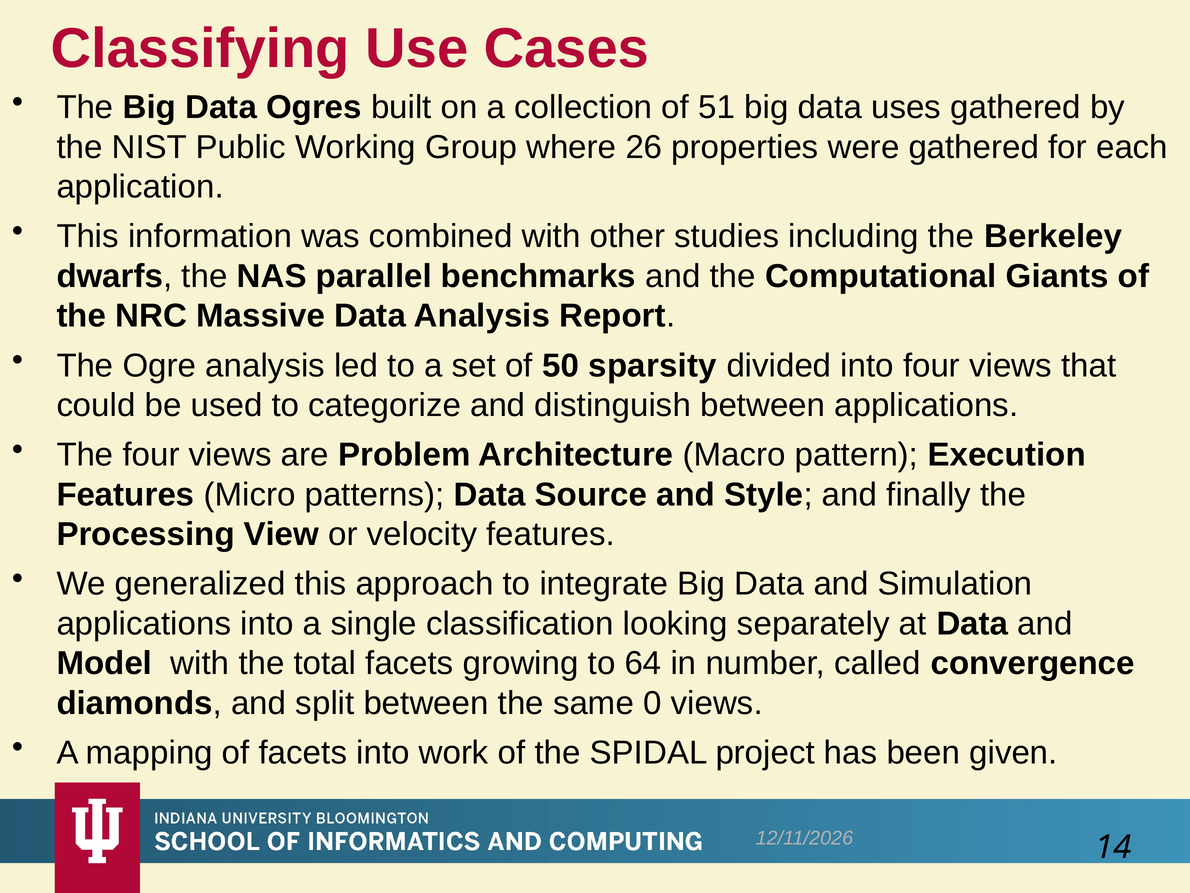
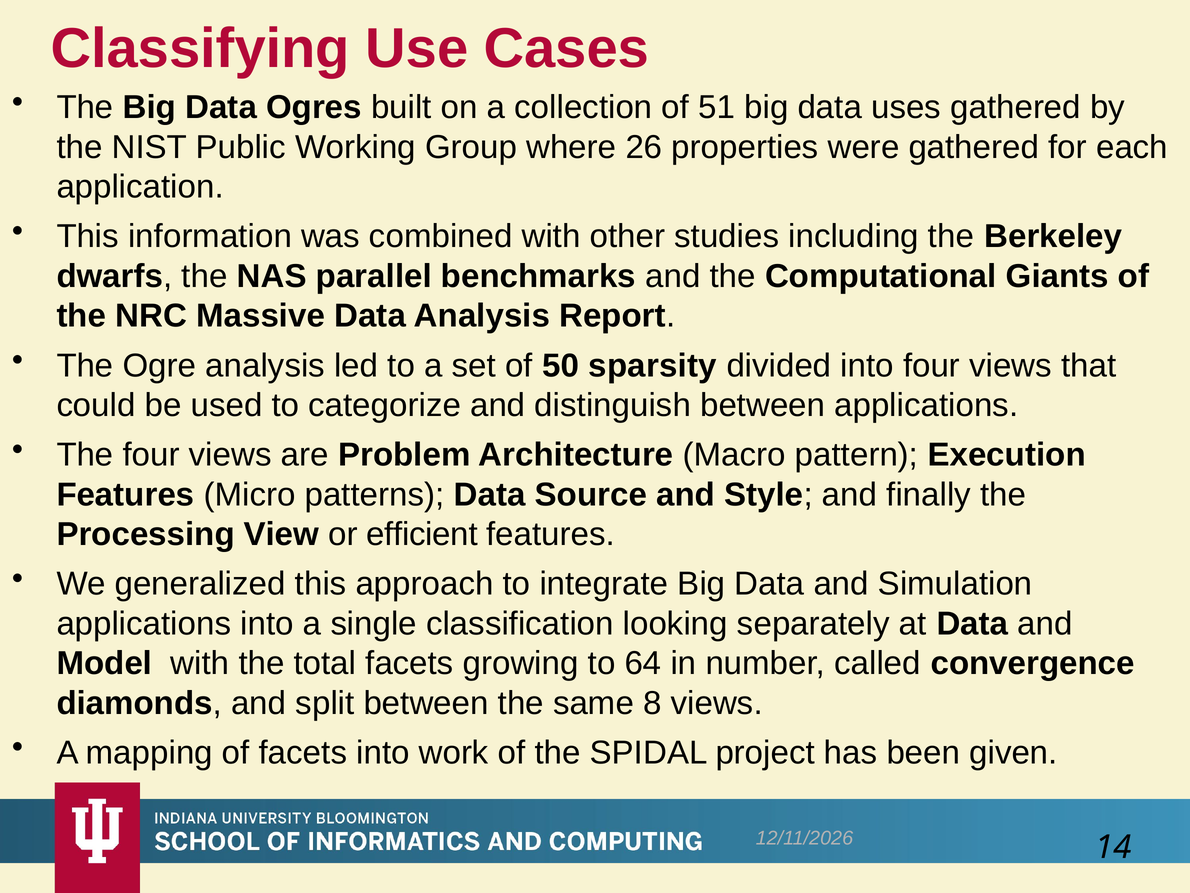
velocity: velocity -> efficient (422, 534)
0: 0 -> 8 (652, 703)
